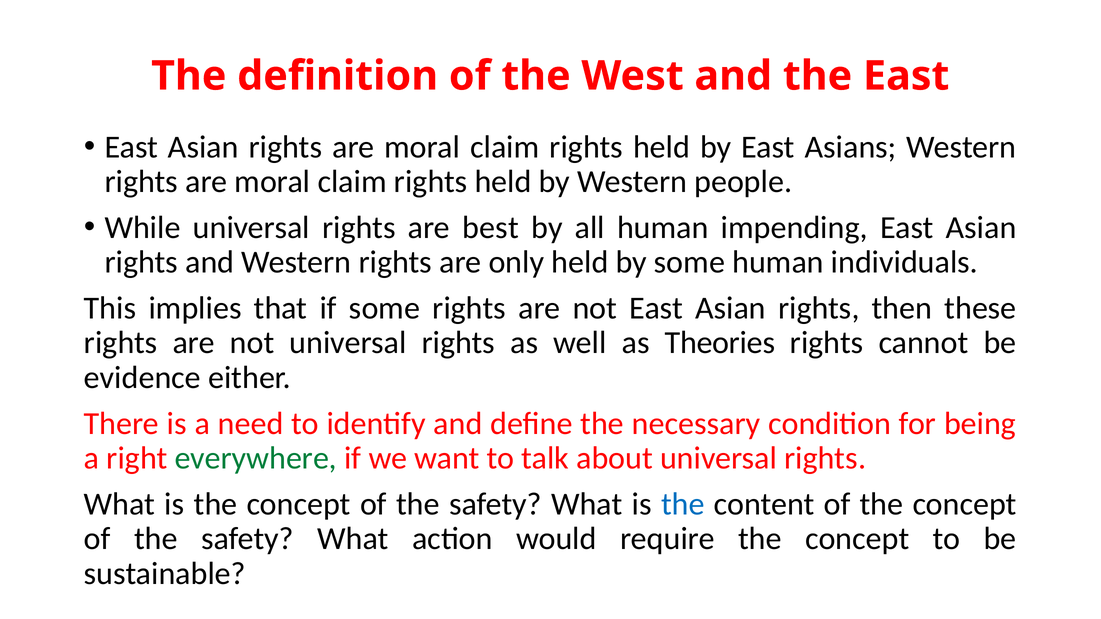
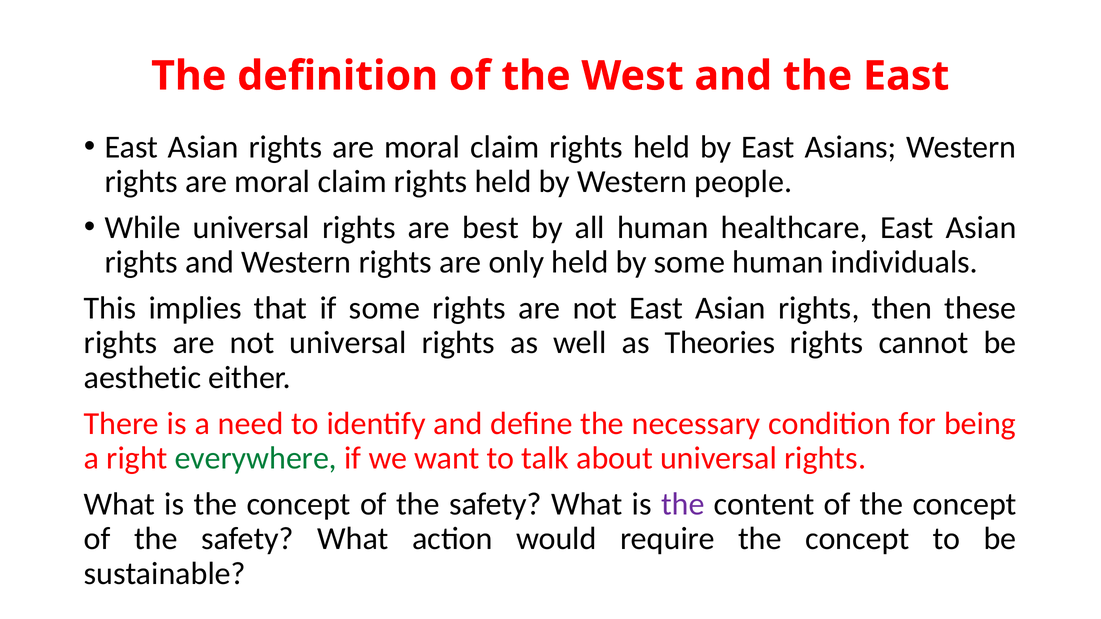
impending: impending -> healthcare (794, 228)
evidence: evidence -> aesthetic (143, 378)
the colour: blue -> purple (683, 505)
